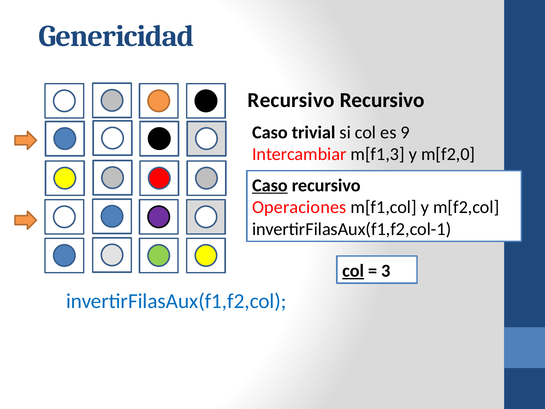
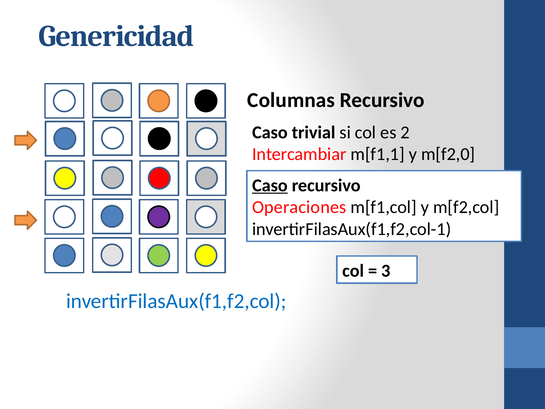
Recursivo: Recursivo -> Columnas (291, 100)
9: 9 -> 2 (405, 132)
m[f1,3: m[f1,3 -> m[f1,1 (378, 154)
col underline: present -> none (353, 271)
